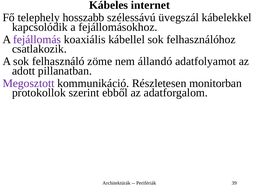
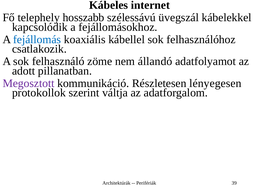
fejállomás colour: purple -> blue (37, 39)
monitorban: monitorban -> lényegesen (215, 83)
ebből: ebből -> váltja (115, 93)
